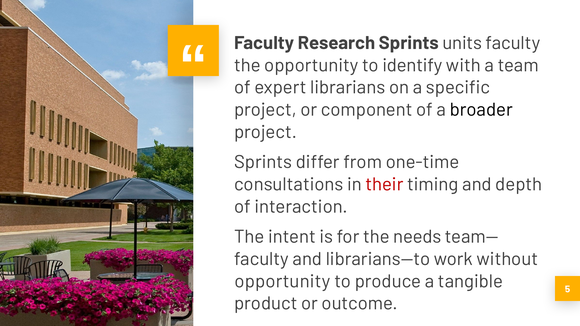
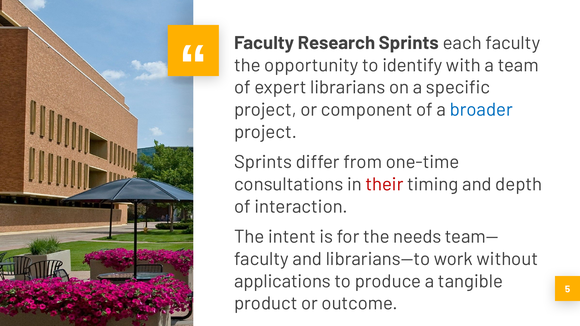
units: units -> each (462, 43)
broader colour: black -> blue (481, 110)
opportunity: opportunity -> applications (283, 281)
